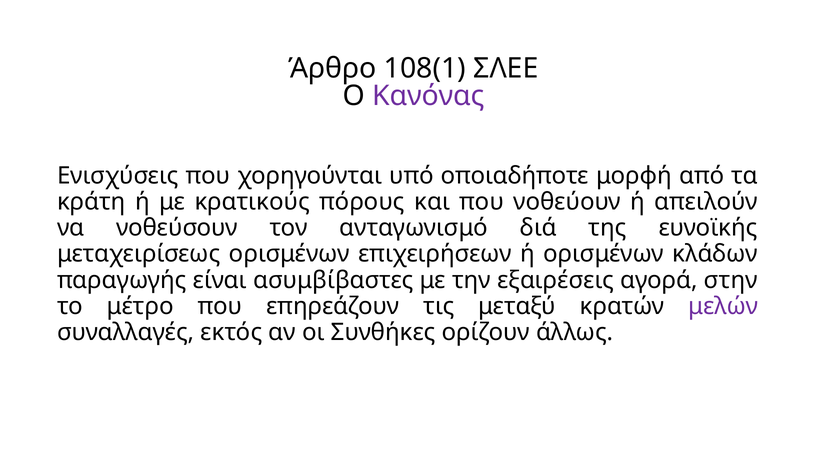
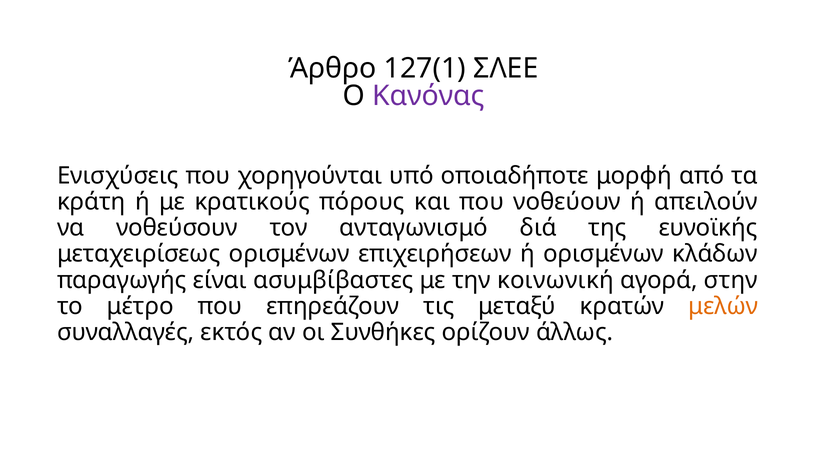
108(1: 108(1 -> 127(1 (425, 68)
εξαιρέσεις: εξαιρέσεις -> κοινωνική (555, 280)
μελών colour: purple -> orange (723, 306)
